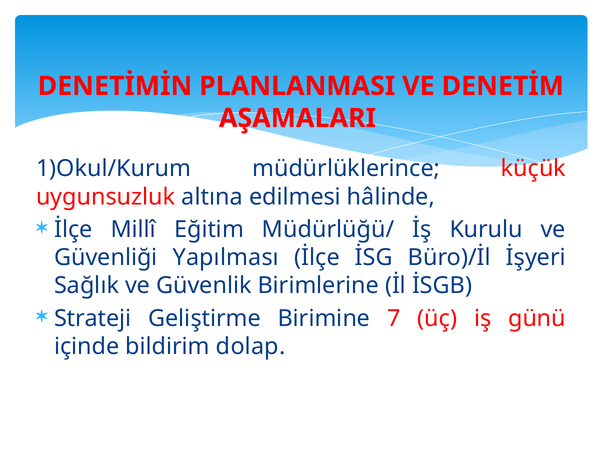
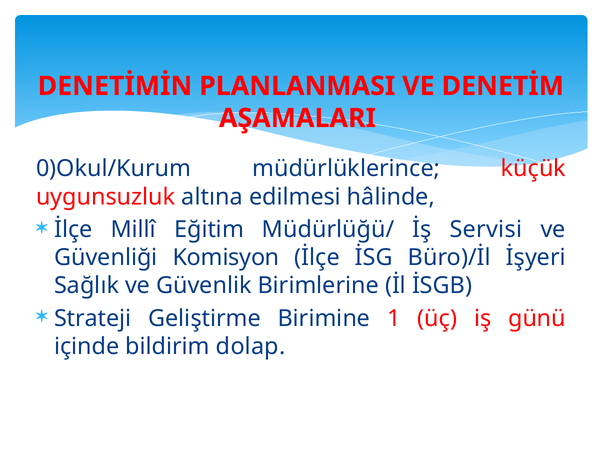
1)Okul/Kurum: 1)Okul/Kurum -> 0)Okul/Kurum (114, 169)
Kurulu: Kurulu -> Servisi (486, 229)
Yapılması: Yapılması -> Komisyon (226, 257)
7: 7 -> 1 (394, 318)
